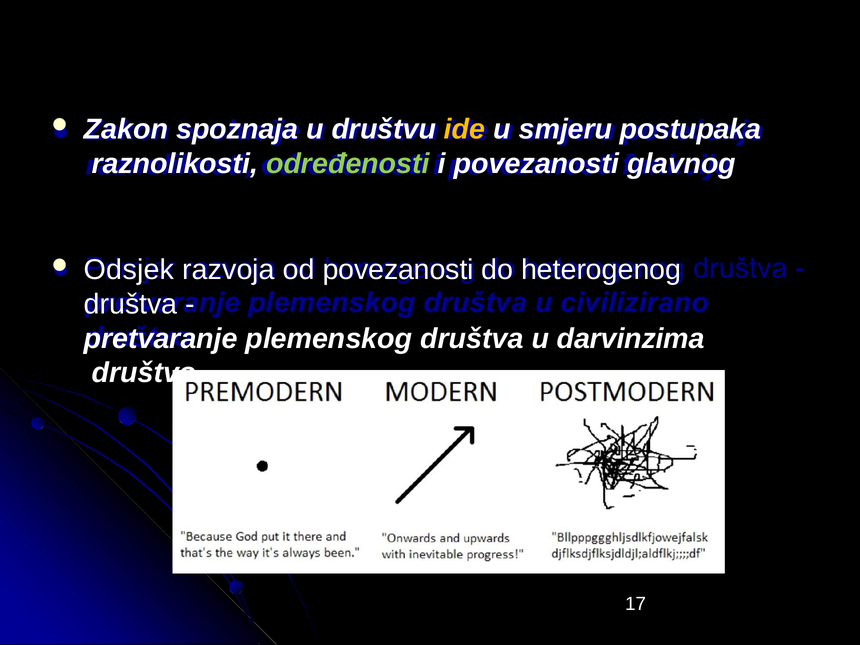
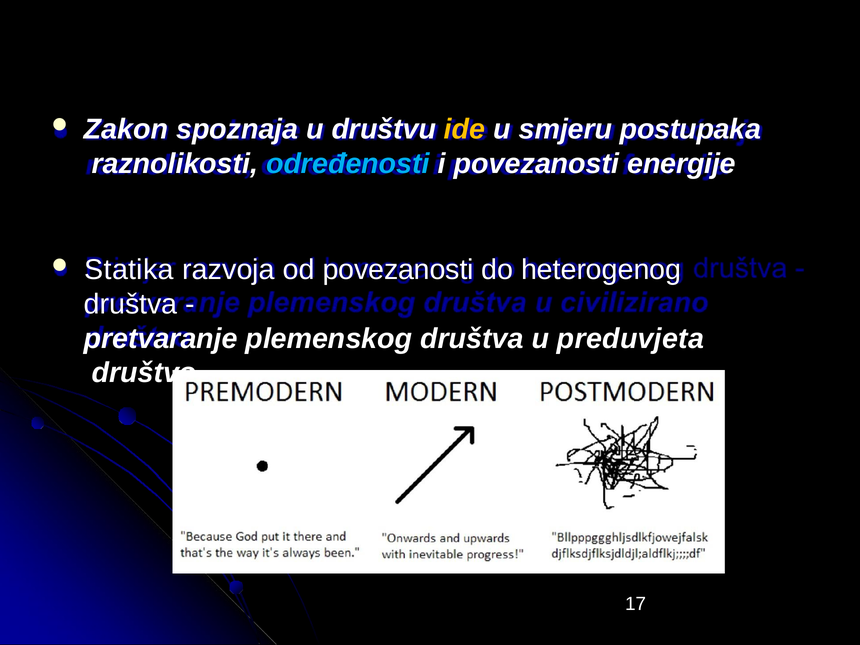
određenosti colour: light green -> light blue (348, 164)
glavnog: glavnog -> energije (682, 164)
Odsjek: Odsjek -> Statika (129, 270)
darvinzima: darvinzima -> preduvjeta (631, 339)
